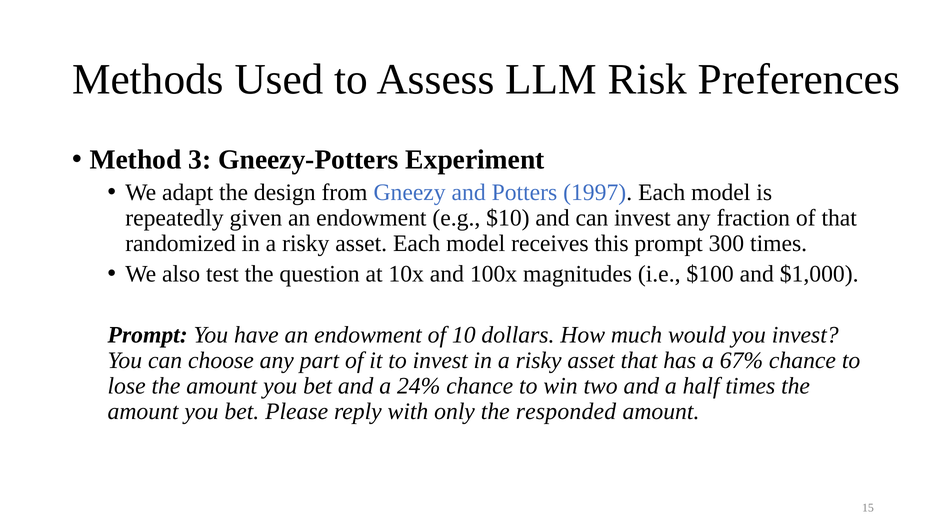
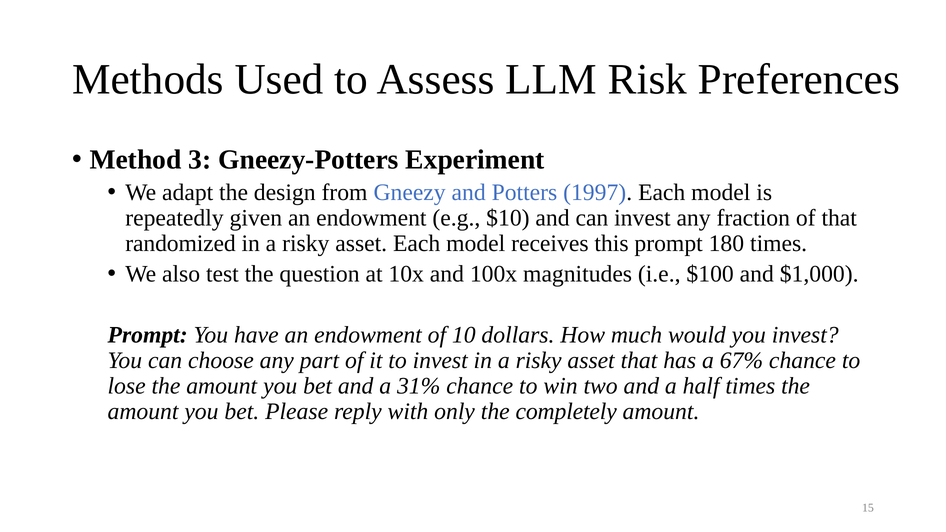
300: 300 -> 180 (726, 244)
24%: 24% -> 31% (419, 386)
responded: responded -> completely (566, 411)
